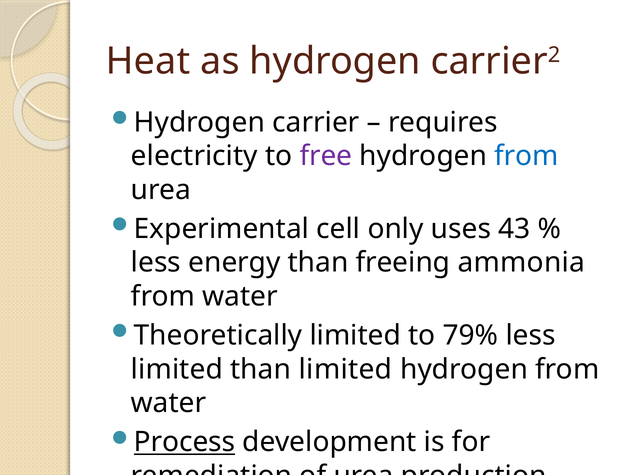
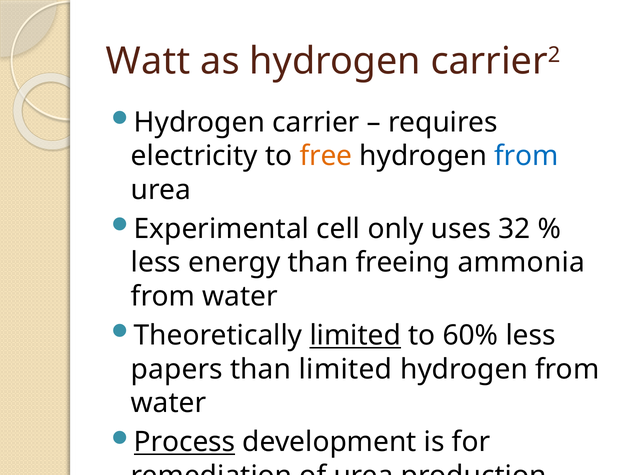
Heat: Heat -> Watt (148, 61)
free colour: purple -> orange (326, 156)
43: 43 -> 32 (514, 229)
limited underline: none -> present (355, 335)
79%: 79% -> 60% (471, 335)
limited: limited -> papers (177, 369)
